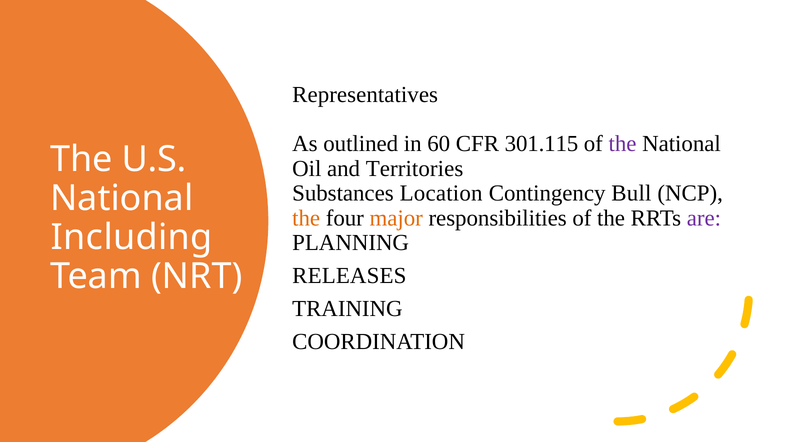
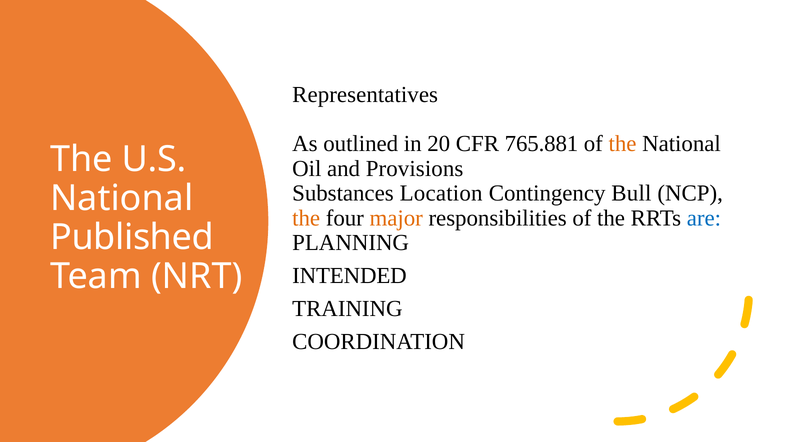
60: 60 -> 20 (439, 144)
301.115: 301.115 -> 765.881 (542, 144)
the colour: purple -> orange (623, 144)
Territories: Territories -> Provisions (415, 168)
are colour: purple -> blue (704, 218)
Including: Including -> Published (132, 237)
RELEASES: RELEASES -> INTENDED (349, 275)
